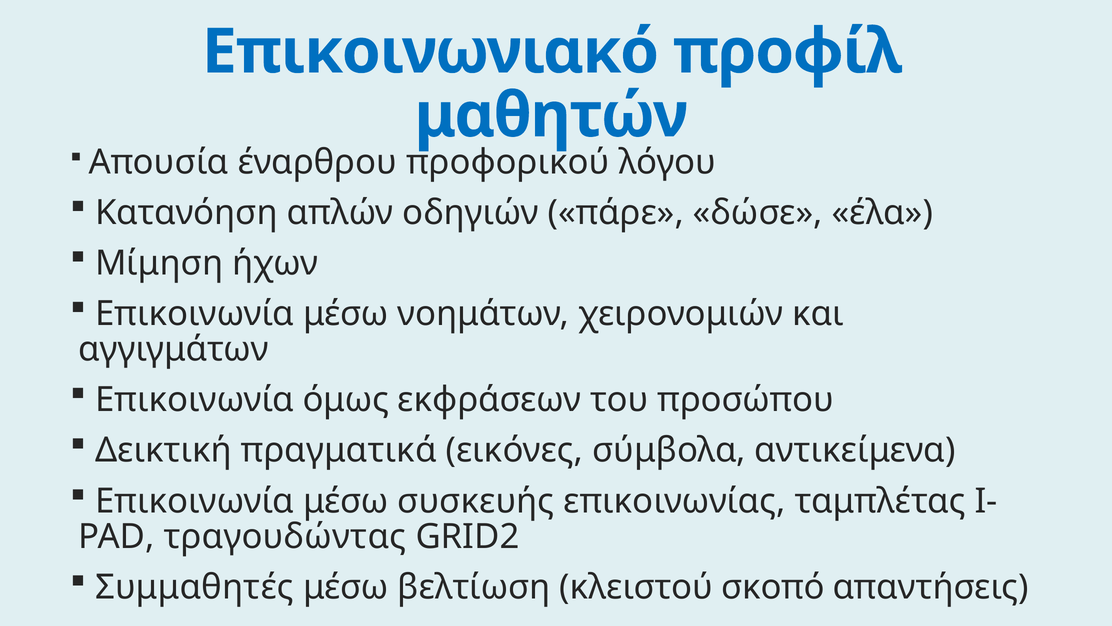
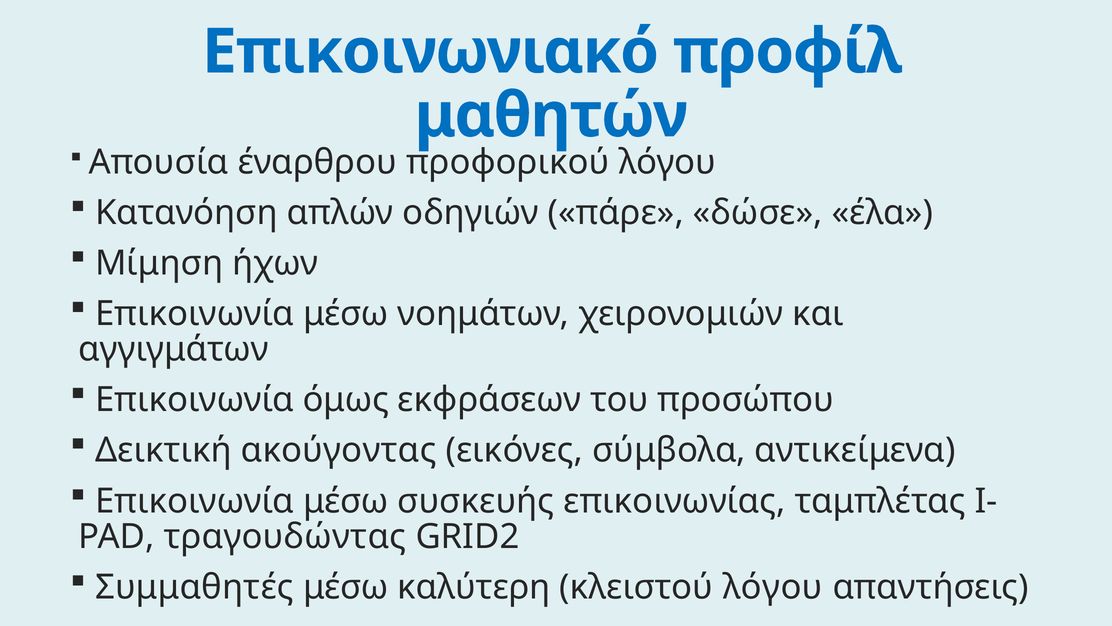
πραγματικά: πραγματικά -> ακούγοντας (339, 450)
βελτίωση: βελτίωση -> καλύτερη (474, 587)
κλειστού σκοπό: σκοπό -> λόγου (773, 587)
